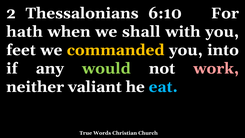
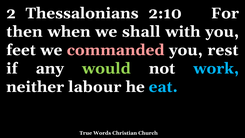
6:10: 6:10 -> 2:10 (165, 13)
hath: hath -> then (24, 32)
commanded colour: yellow -> pink (116, 50)
into: into -> rest (223, 50)
work colour: pink -> light blue (216, 68)
valiant: valiant -> labour (95, 87)
